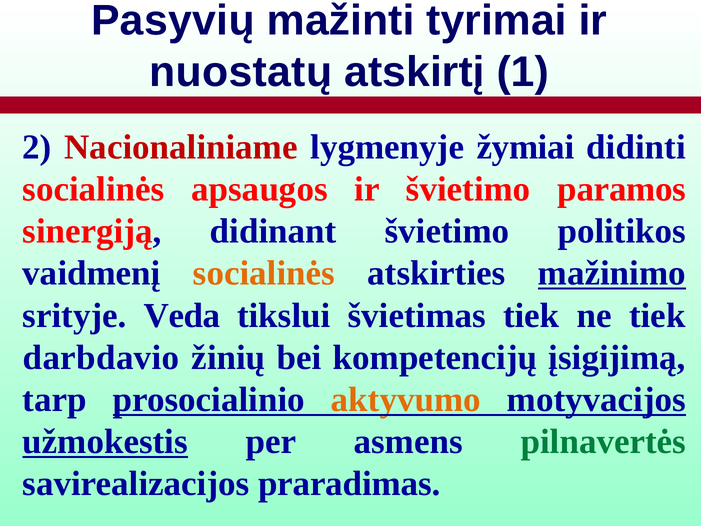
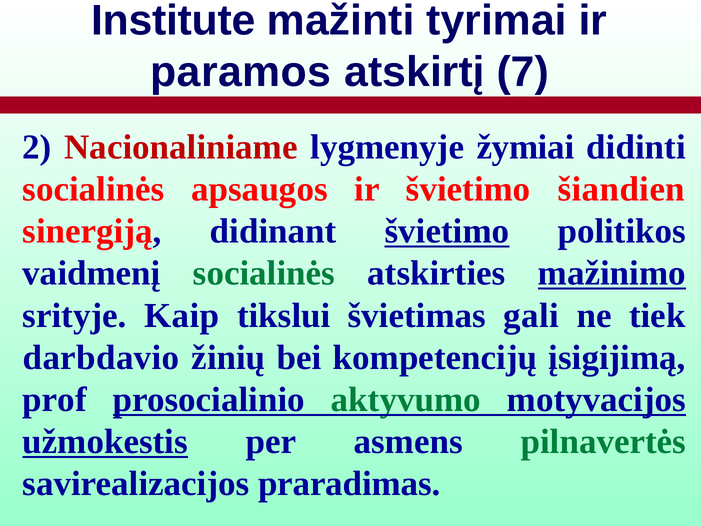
Pasyvių: Pasyvių -> Institute (173, 21)
nuostatų: nuostatų -> paramos (241, 72)
1: 1 -> 7 (523, 72)
paramos: paramos -> šiandien (621, 189)
švietimo underline: none -> present (447, 231)
socialinės colour: orange -> green (264, 273)
Veda: Veda -> Kaip (182, 315)
švietimas tiek: tiek -> gali (531, 315)
tarp: tarp -> prof (55, 399)
aktyvumo colour: orange -> green (406, 399)
